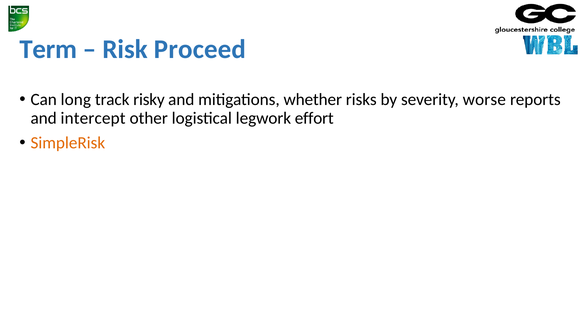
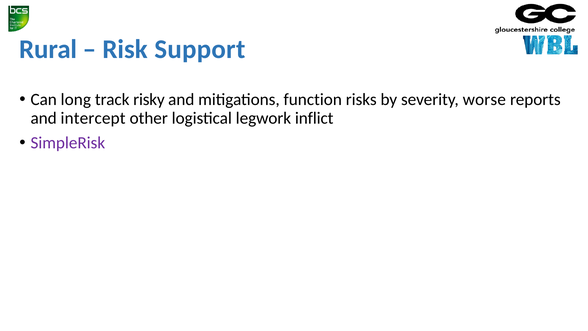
Term: Term -> Rural (48, 49)
Proceed: Proceed -> Support (200, 49)
whether: whether -> function (313, 99)
effort: effort -> inflict (314, 118)
SimpleRisk colour: orange -> purple (68, 143)
